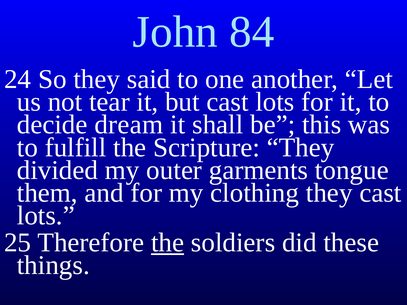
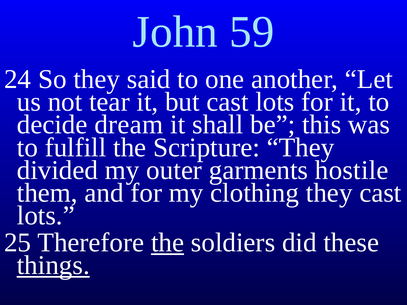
84: 84 -> 59 (252, 32)
tongue: tongue -> hostile (352, 170)
things underline: none -> present (53, 266)
